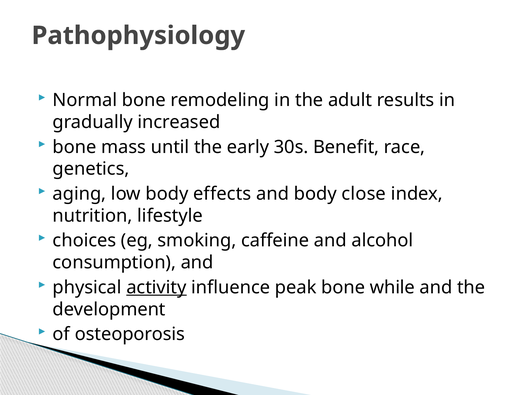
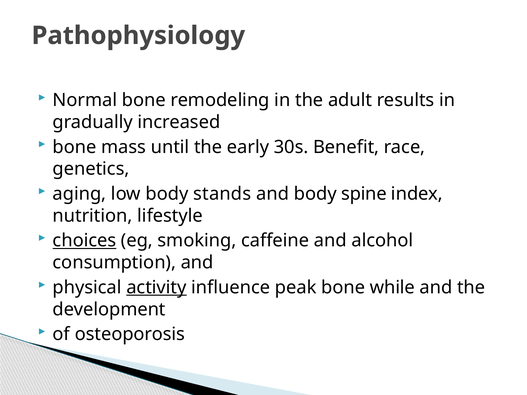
effects: effects -> stands (222, 194)
close: close -> spine (364, 194)
choices underline: none -> present (84, 241)
